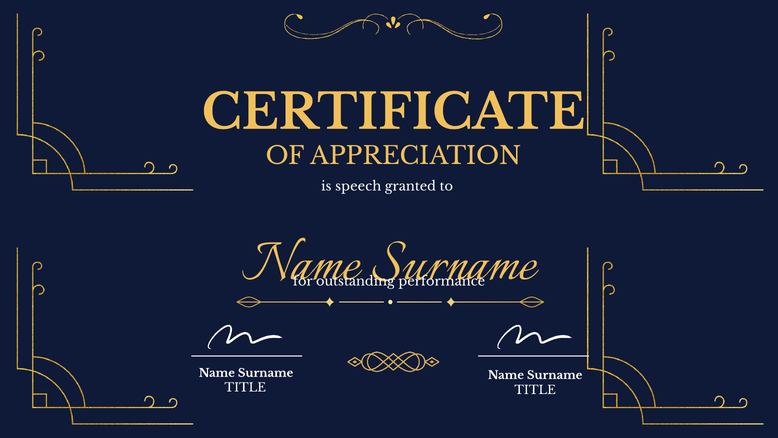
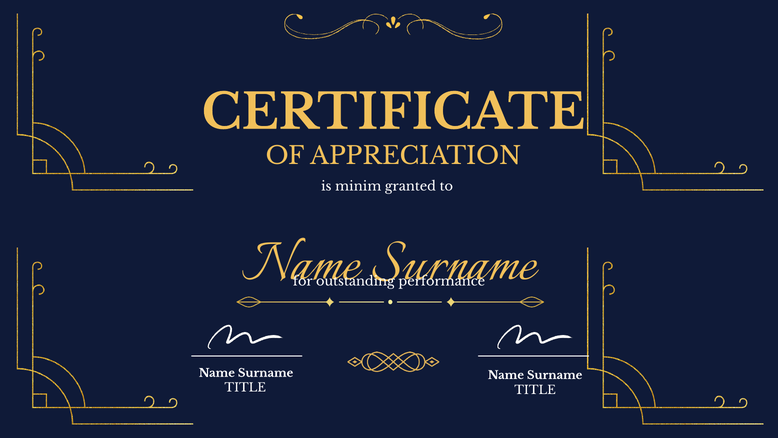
speech: speech -> minim (358, 186)
